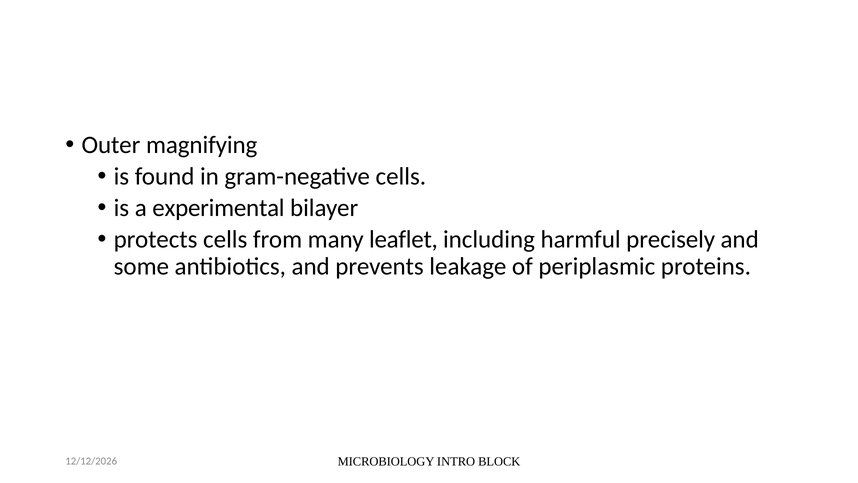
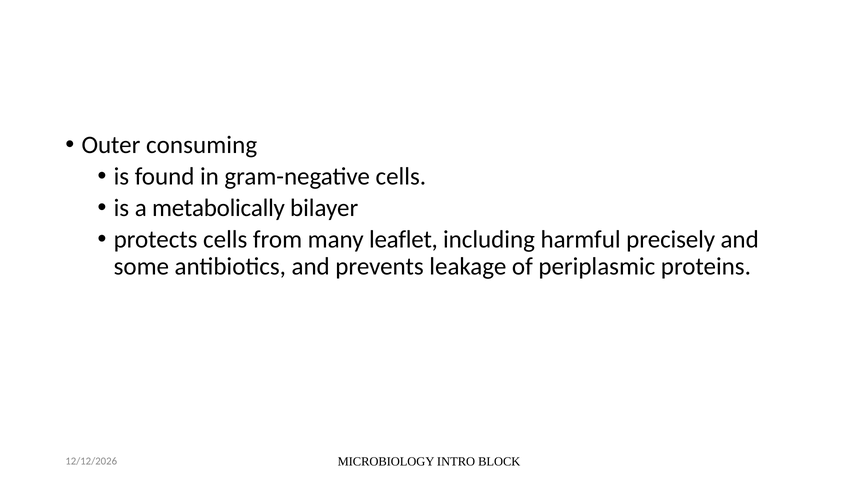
magnifying: magnifying -> consuming (202, 145)
experimental: experimental -> metabolically (218, 208)
